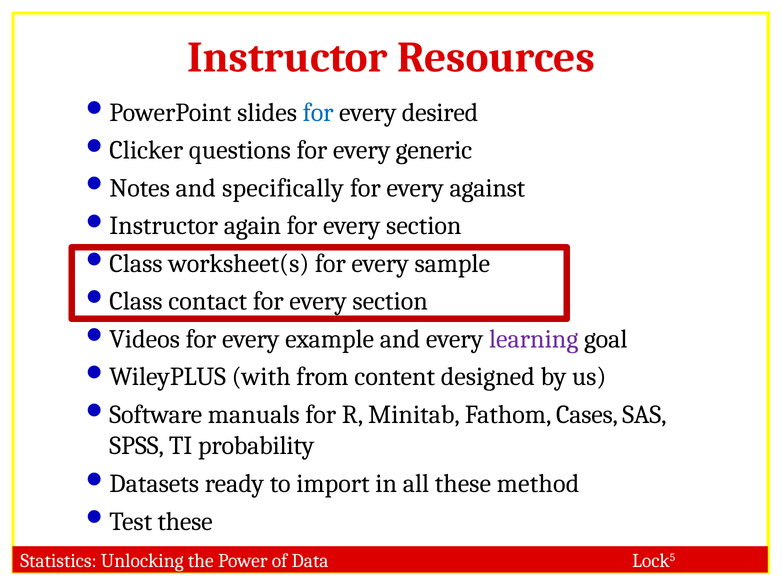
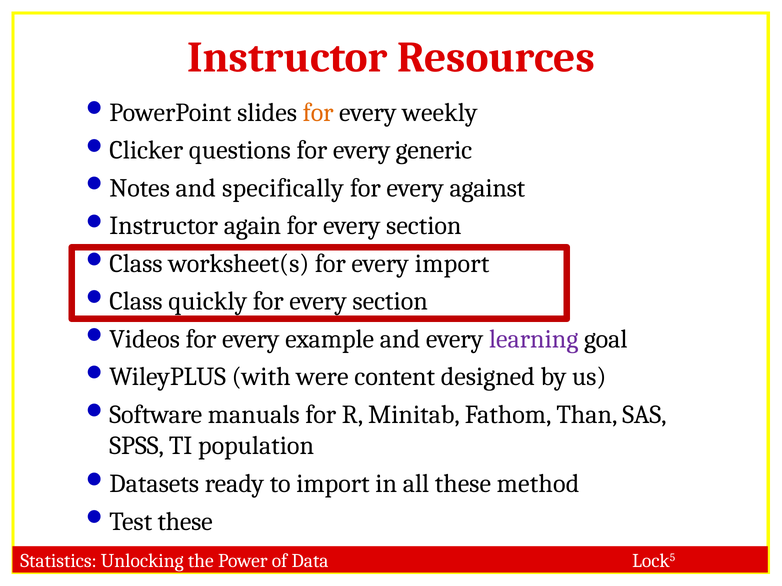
for colour: blue -> orange (318, 113)
desired: desired -> weekly (440, 113)
every sample: sample -> import (452, 264)
contact: contact -> quickly (208, 302)
from: from -> were (322, 377)
Cases: Cases -> Than (587, 415)
probability: probability -> population (256, 446)
